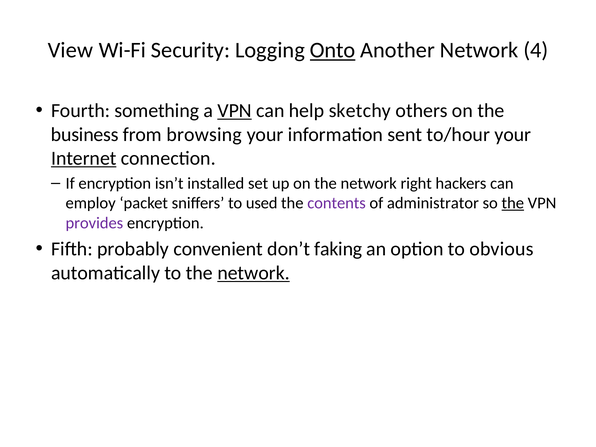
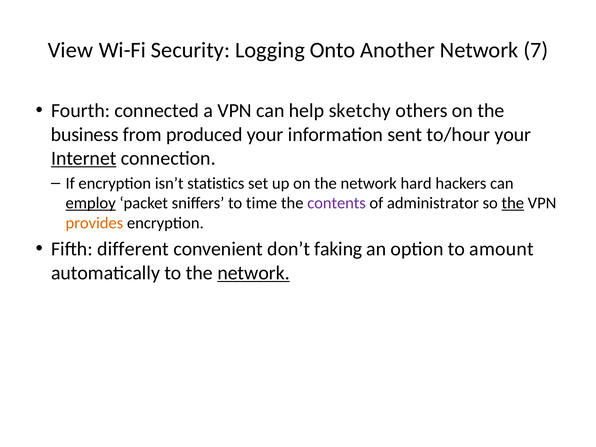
Onto underline: present -> none (333, 50)
4: 4 -> 7 (536, 50)
something: something -> connected (157, 111)
VPN underline: present -> none (235, 111)
browsing: browsing -> produced (204, 135)
installed: installed -> statistics (216, 183)
right: right -> hard (416, 183)
employ underline: none -> present (91, 203)
used: used -> time (262, 203)
provides colour: purple -> orange (94, 223)
probably: probably -> different (133, 249)
obvious: obvious -> amount (501, 249)
